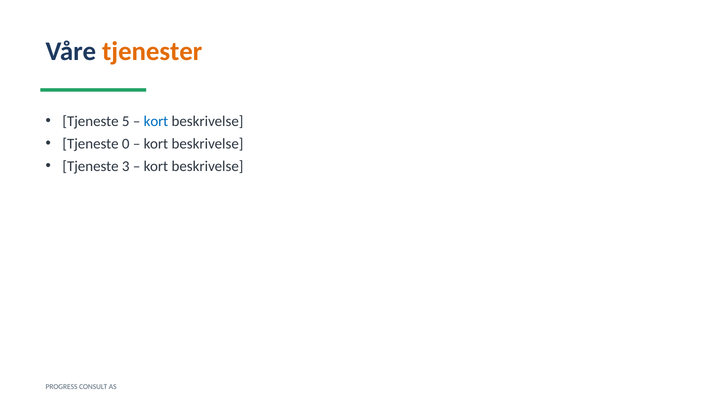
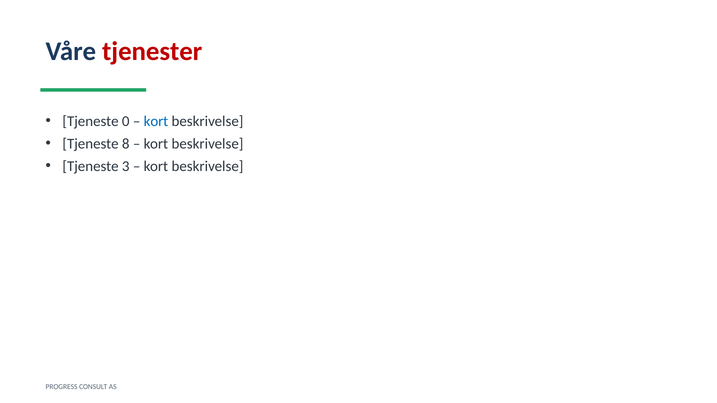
tjenester colour: orange -> red (152, 51)
5: 5 -> 0 (126, 121)
0: 0 -> 8 (126, 144)
